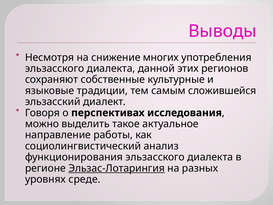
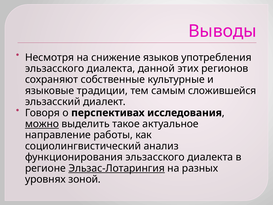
многих: многих -> языков (161, 57)
можно underline: none -> present (42, 124)
среде: среде -> зоной (85, 179)
